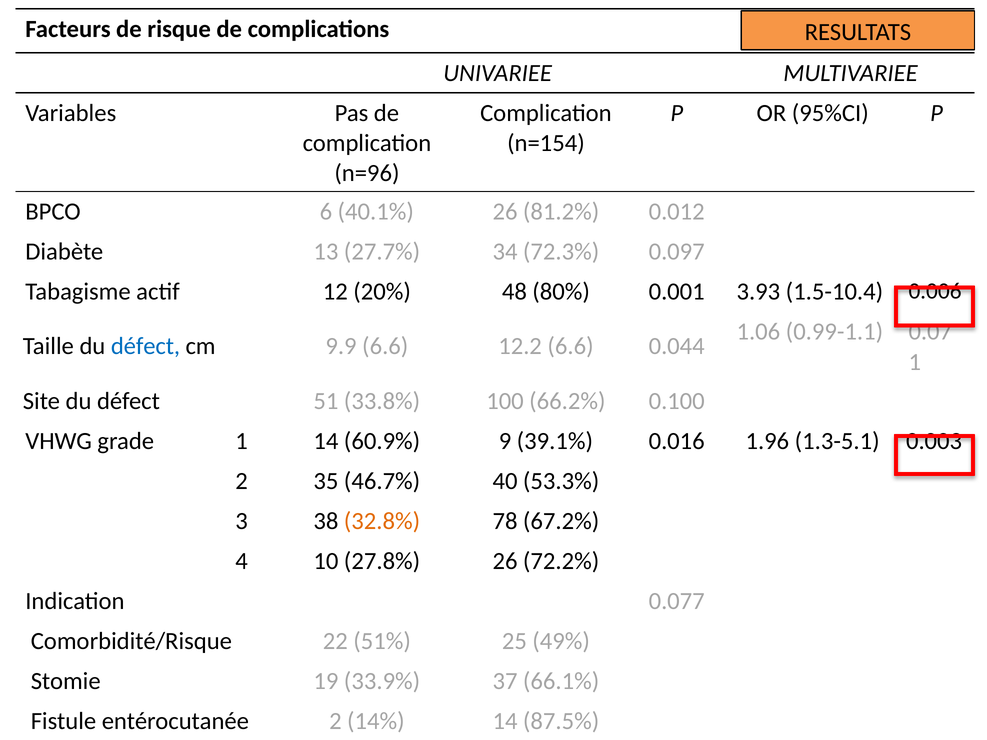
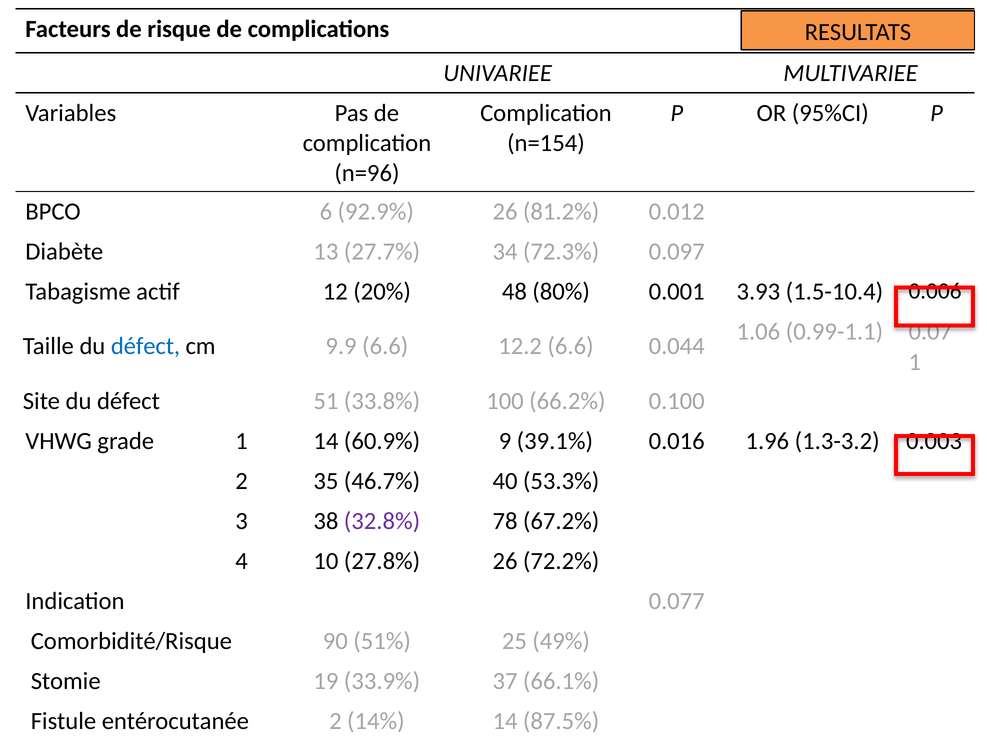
40.1%: 40.1% -> 92.9% (376, 212)
1.3-5.1: 1.3-5.1 -> 1.3-3.2 (837, 441)
32.8% colour: orange -> purple (382, 521)
22: 22 -> 90 (335, 641)
